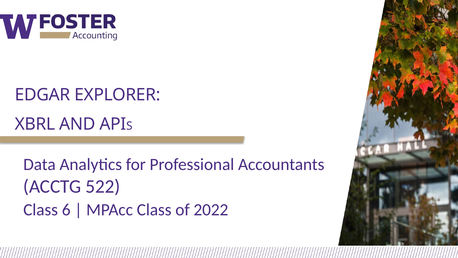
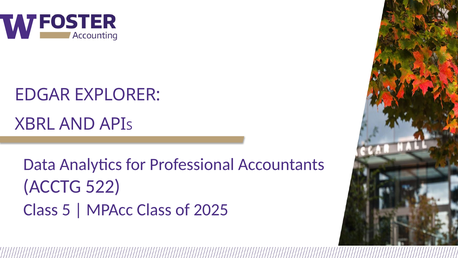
6: 6 -> 5 (66, 210)
2022: 2022 -> 2025 (211, 210)
